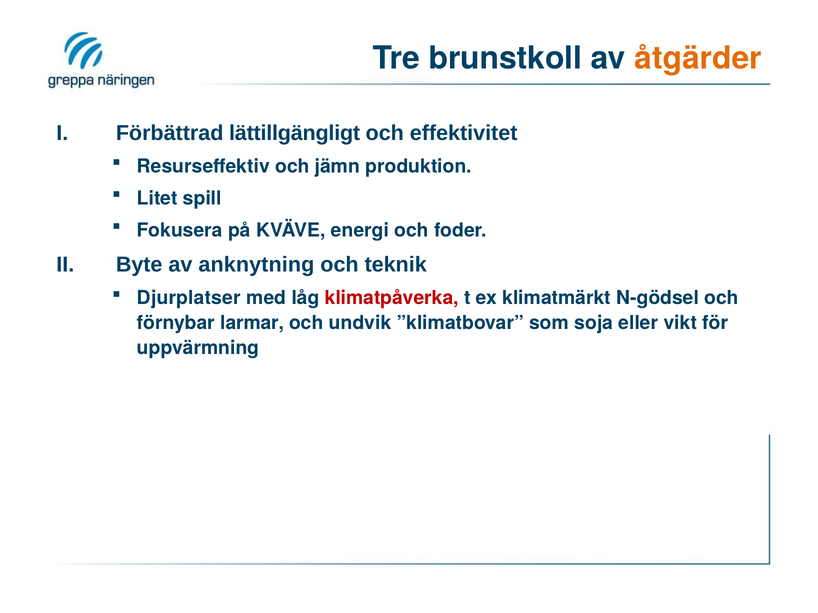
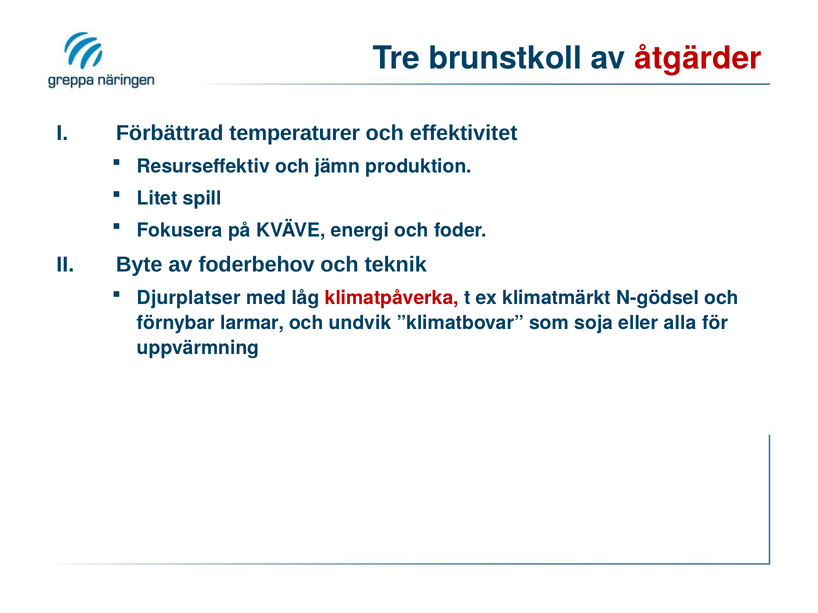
åtgärder colour: orange -> red (698, 59)
lättillgängligt: lättillgängligt -> temperaturer (295, 133)
anknytning: anknytning -> foderbehov (256, 265)
vikt: vikt -> alla (680, 323)
